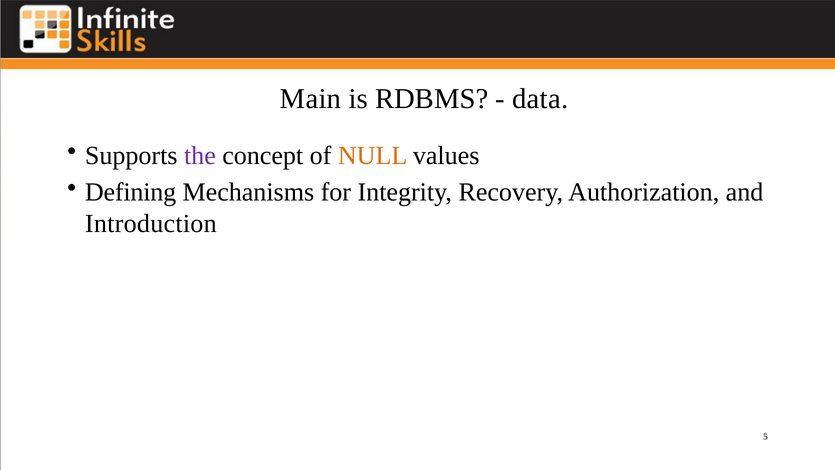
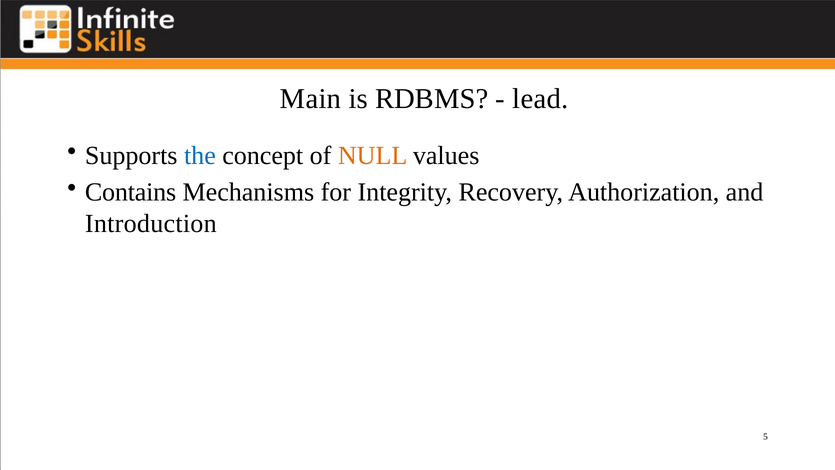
data: data -> lead (540, 99)
the colour: purple -> blue (200, 156)
Defining: Defining -> Contains (131, 192)
